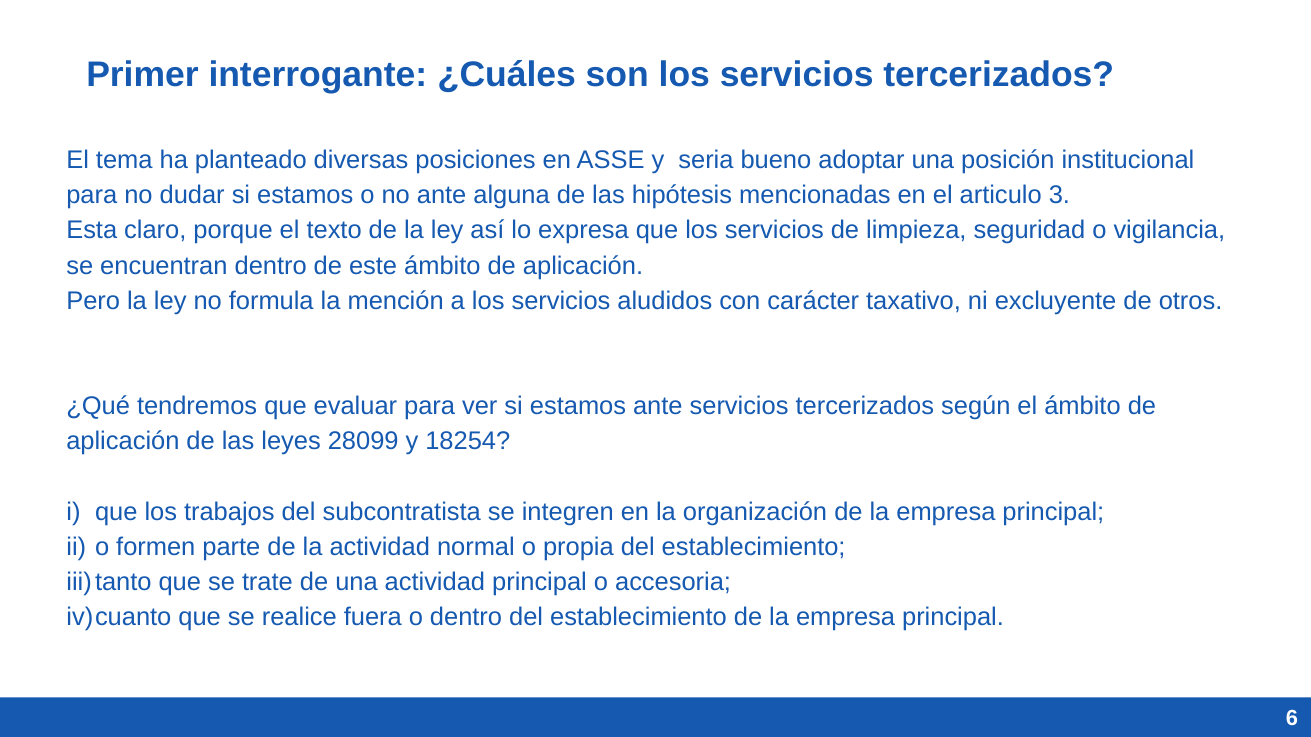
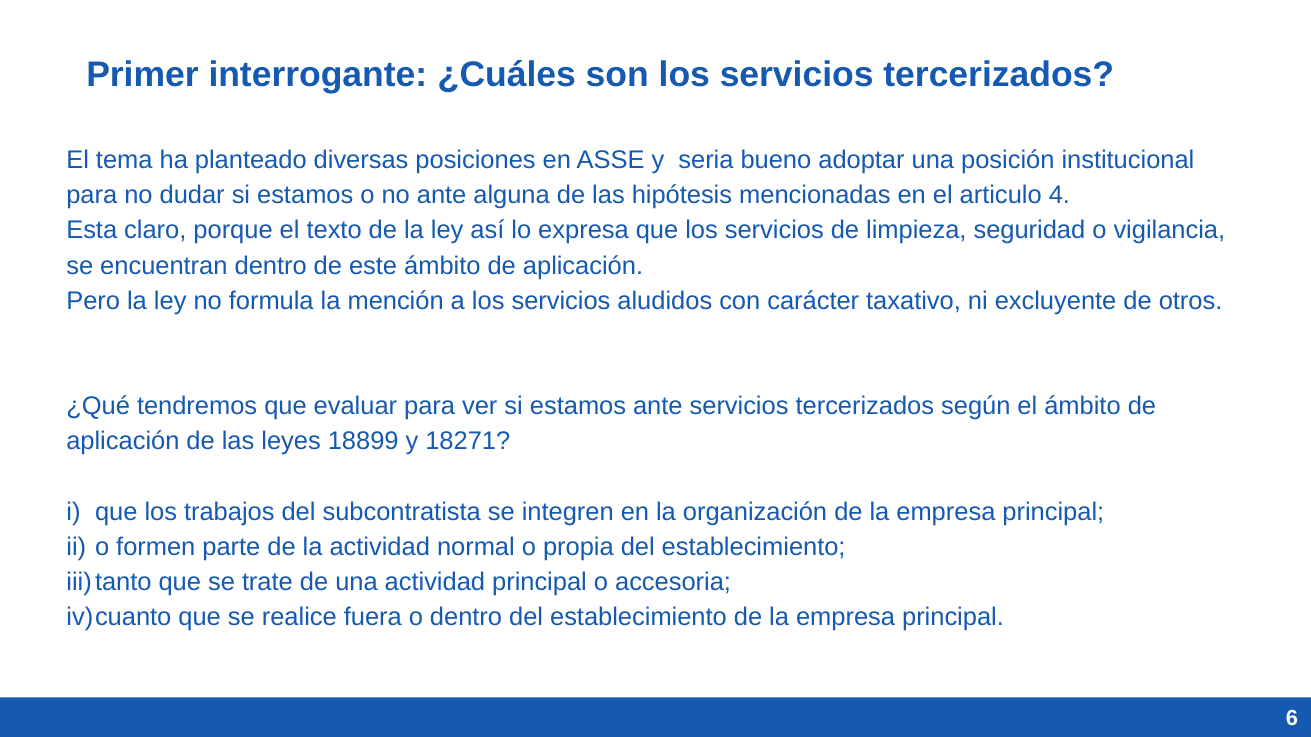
3: 3 -> 4 (1059, 196)
28099: 28099 -> 18899 (363, 442)
18254: 18254 -> 18271 (468, 442)
